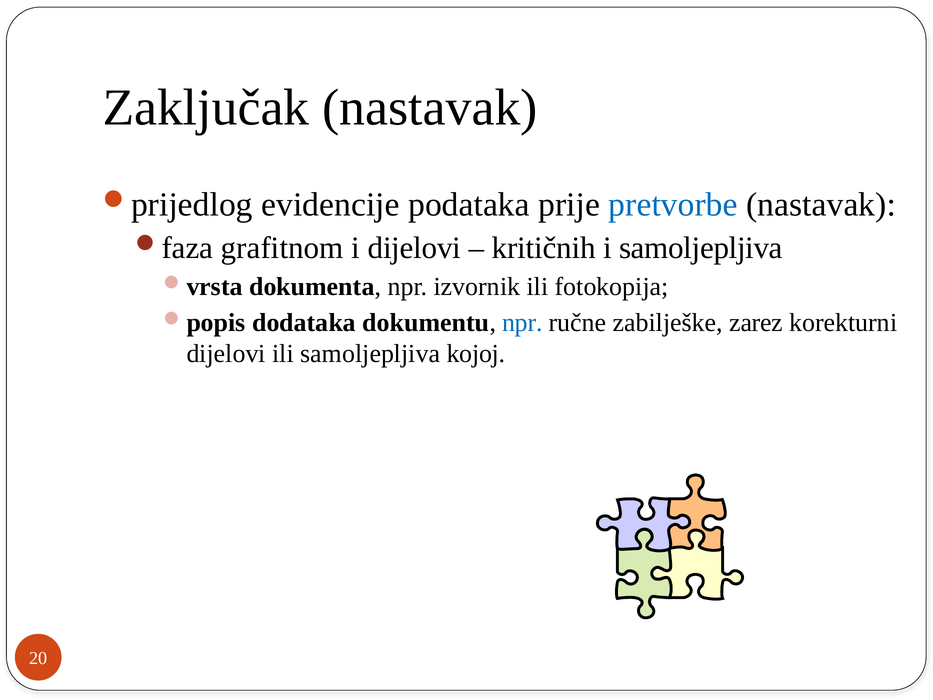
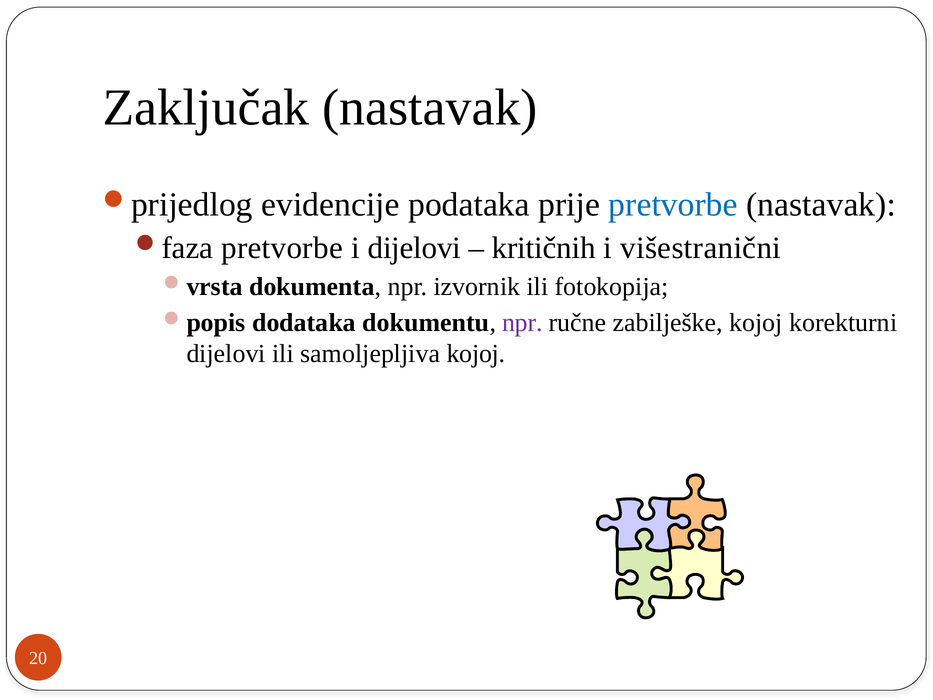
grafitnom: grafitnom -> pretvorbe (282, 248)
i samoljepljiva: samoljepljiva -> višestranični (701, 248)
npr colour: blue -> purple (522, 323)
zabilješke zarez: zarez -> kojoj (756, 323)
